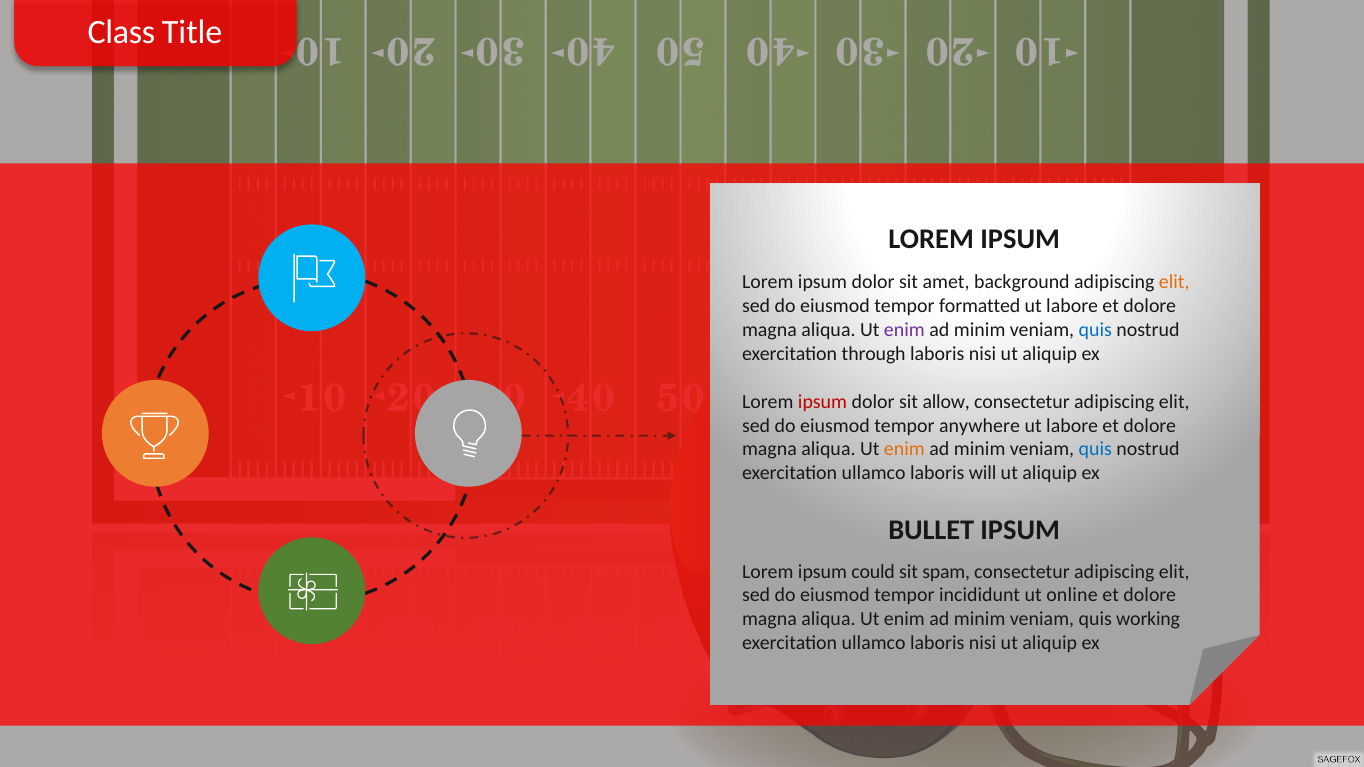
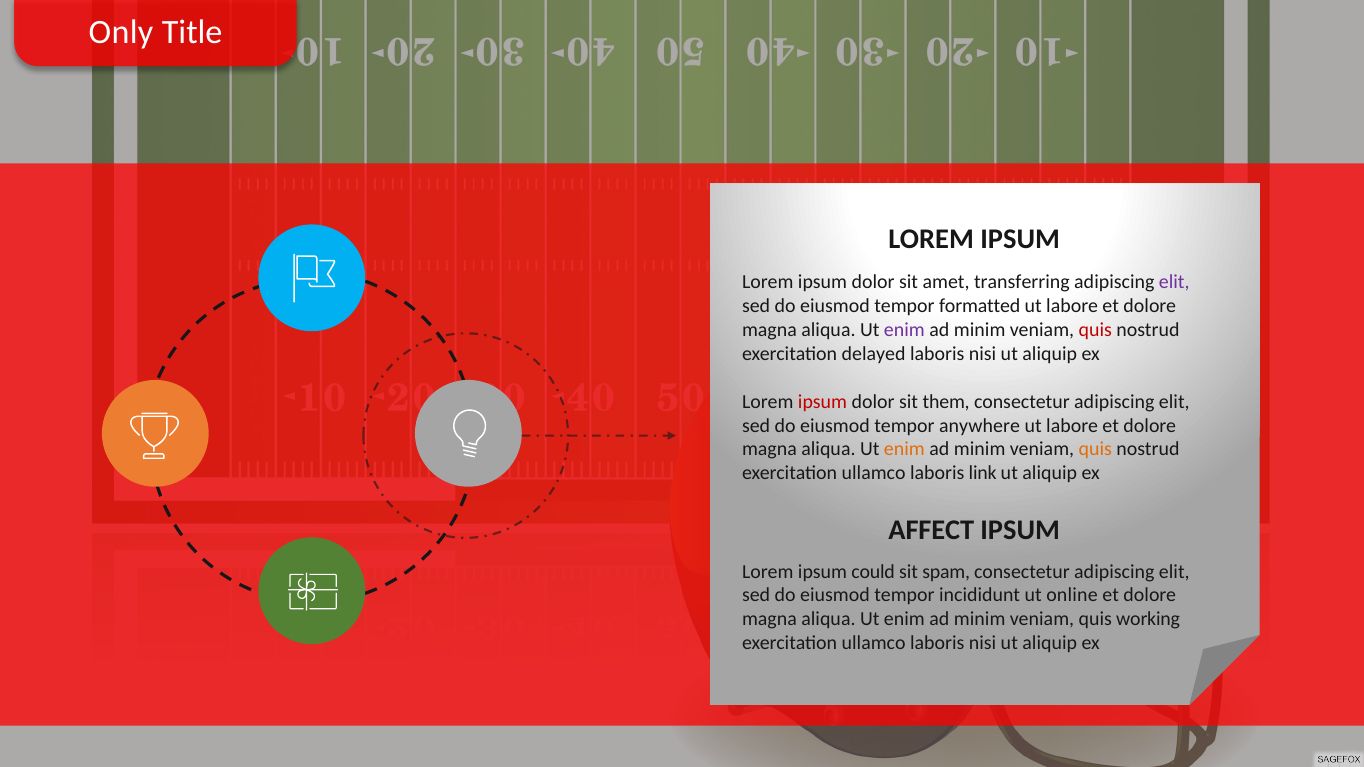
Class: Class -> Only (121, 32)
background: background -> transferring (1022, 282)
elit colour: orange -> purple (1174, 282)
quis colour: blue -> red (1095, 330)
through: through -> delayed (874, 354)
allow: allow -> them (946, 402)
quis colour: blue -> orange (1095, 450)
will: will -> link (983, 473)
BULLET: BULLET -> AFFECT (931, 530)
